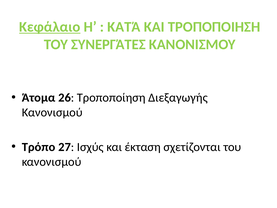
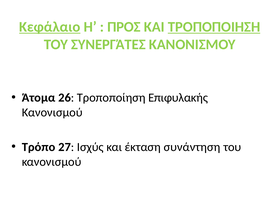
ΚΑΤΆ: ΚΑΤΆ -> ΠΡΟΣ (124, 27)
ΤΡΟΠΟΠΟΙΗΣΗ underline: none -> present (214, 27)
Διεξαγωγής: Διεξαγωγής -> Επιφυλακής (178, 98)
σχετίζονται: σχετίζονται -> συνάντηση (192, 147)
